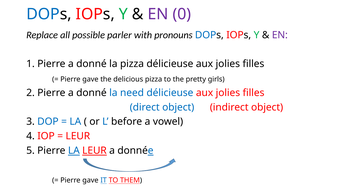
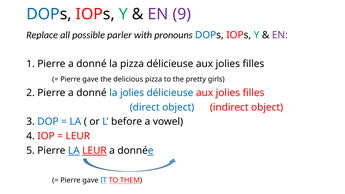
0: 0 -> 9 (182, 14)
la need: need -> jolies (132, 93)
